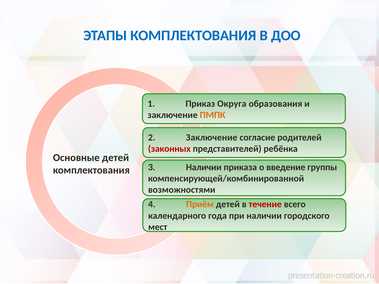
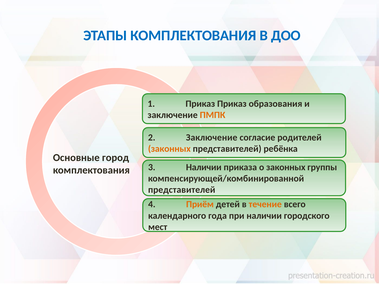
Приказ Округа: Округа -> Приказ (232, 104)
законных colour: red -> orange (169, 149)
Основные детей: детей -> город (116, 158)
о введение: введение -> законных (286, 167)
возможностями: возможностями -> представителей (182, 190)
течение colour: red -> orange (265, 205)
